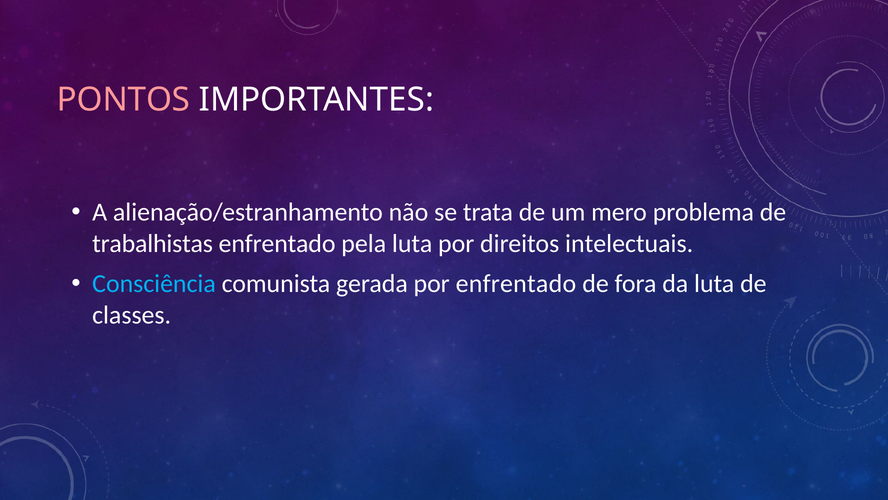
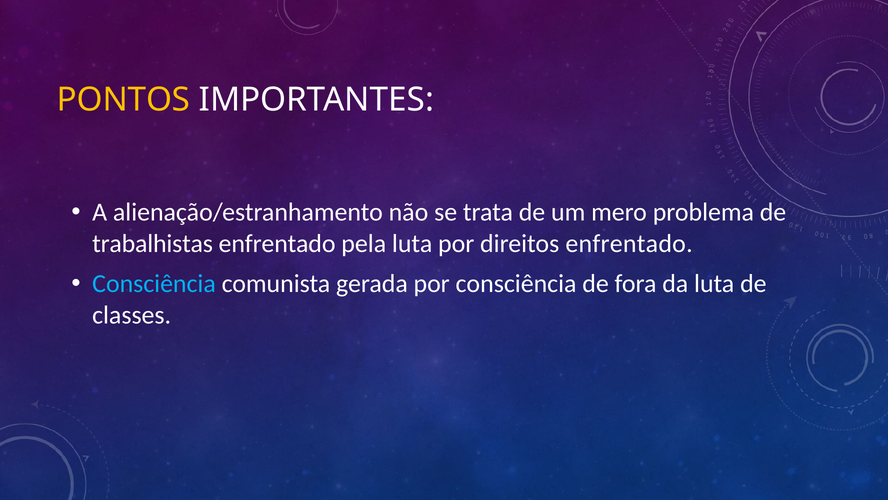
PONTOS colour: pink -> yellow (123, 100)
direitos intelectuais: intelectuais -> enfrentado (629, 243)
por enfrentado: enfrentado -> consciência (516, 284)
